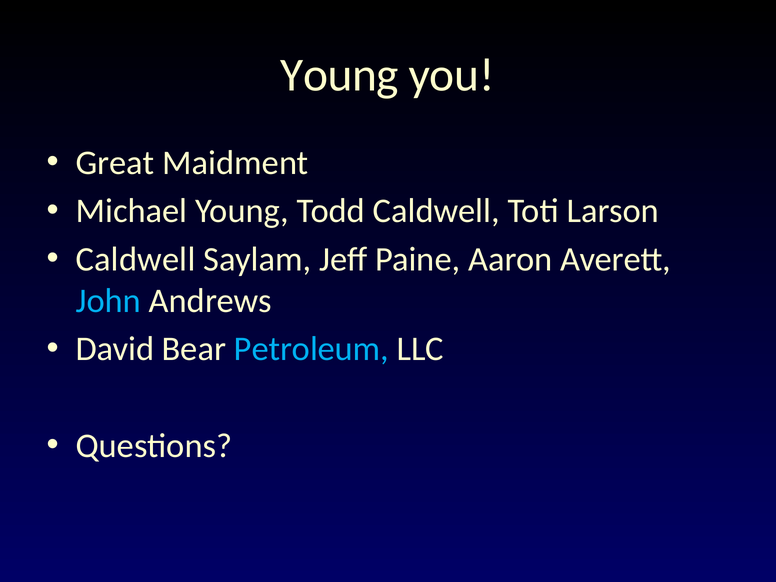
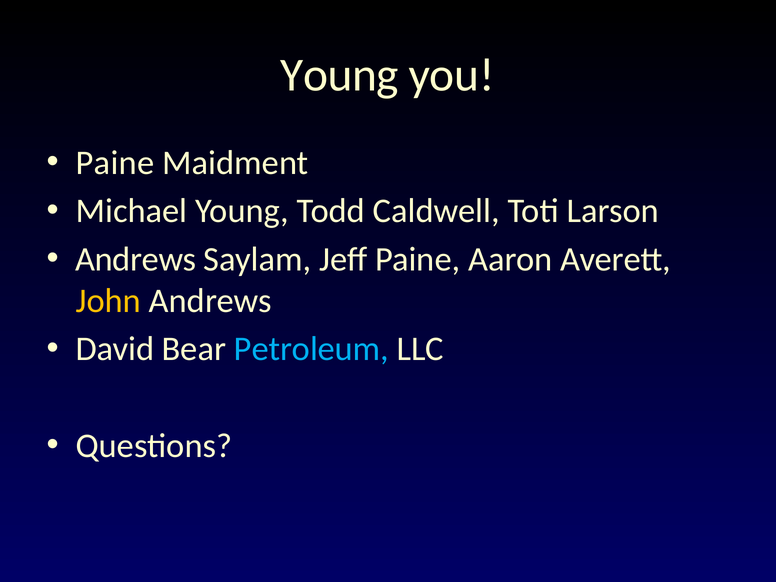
Great: Great -> Paine (115, 163)
Caldwell: Caldwell -> Andrews (136, 259)
John colour: light blue -> yellow (108, 301)
